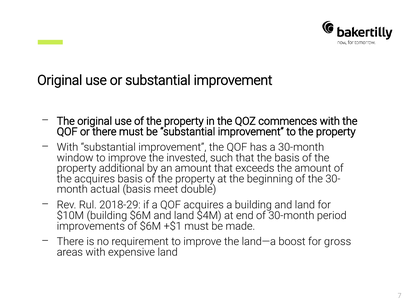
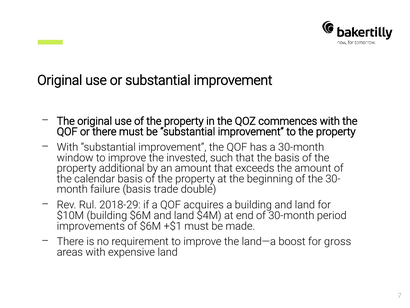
the acquires: acquires -> calendar (95, 179)
actual: actual -> failure (105, 189)
meet: meet -> trade (166, 189)
